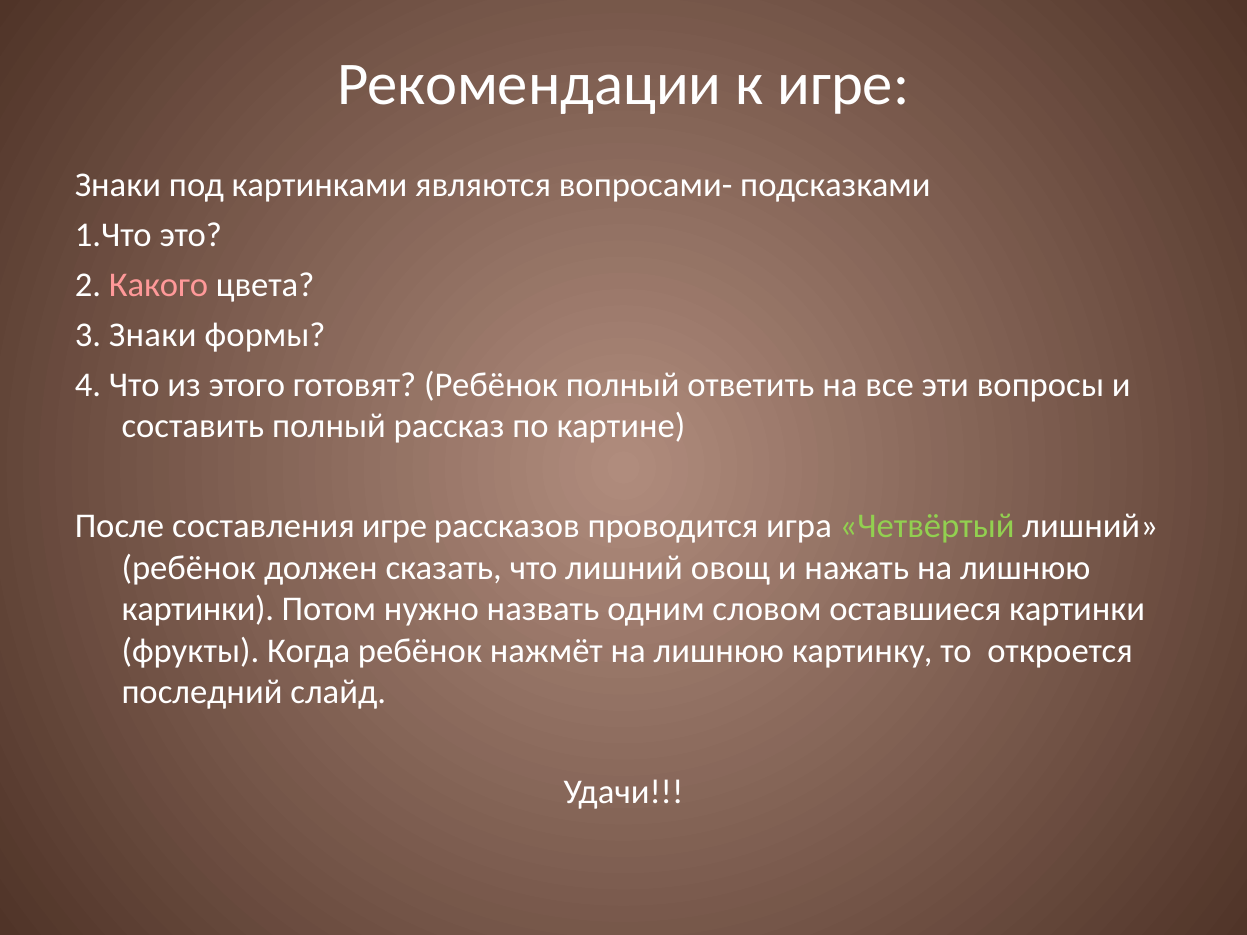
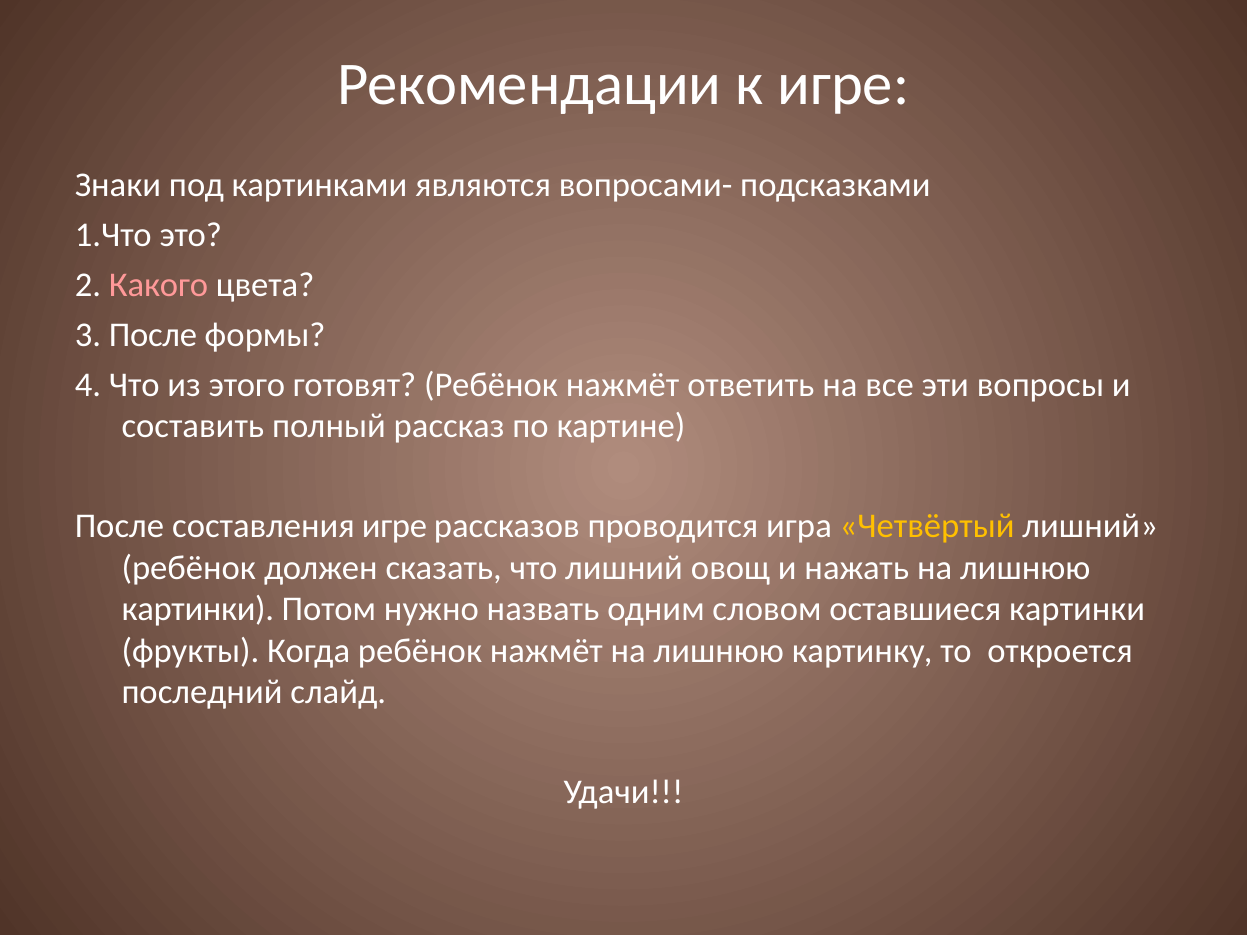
3 Знаки: Знаки -> После (153, 335)
готовят Ребёнок полный: полный -> нажмёт (623, 385)
Четвёртый colour: light green -> yellow (927, 526)
